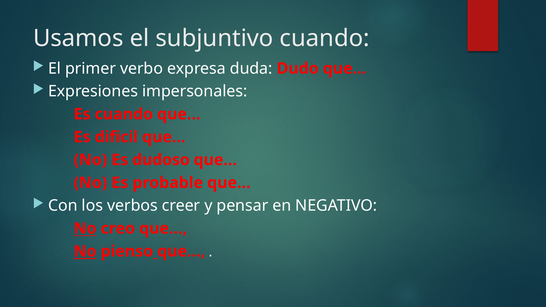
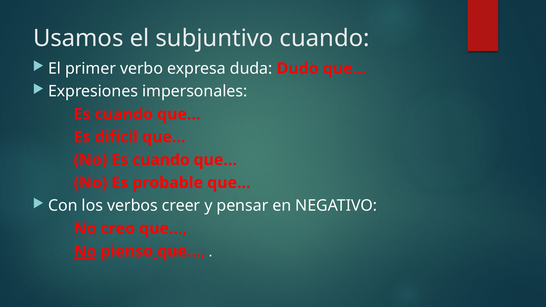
No Es dudoso: dudoso -> cuando (161, 160)
